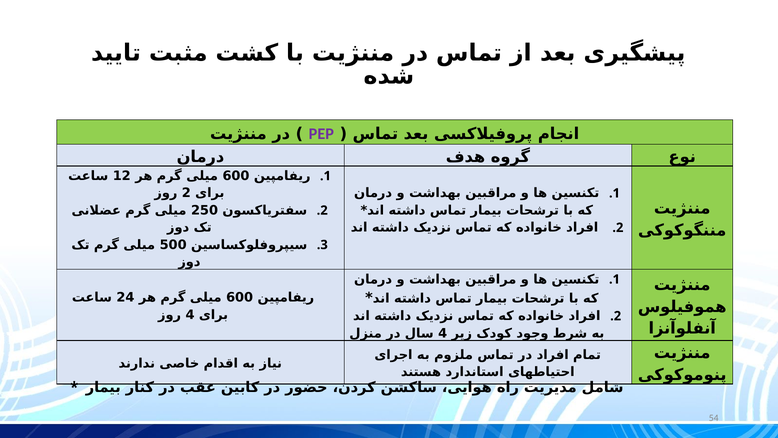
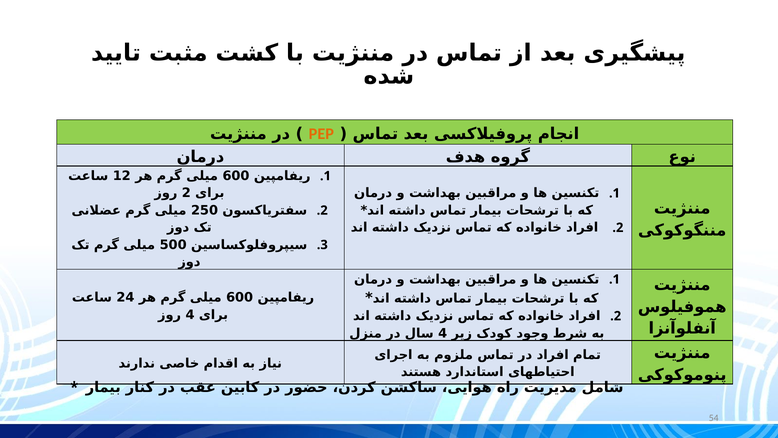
PEP colour: purple -> orange (321, 134)
